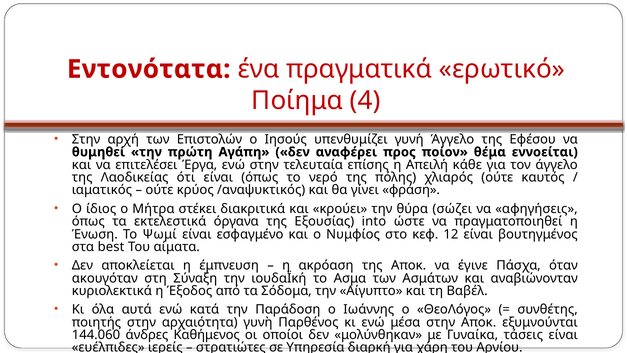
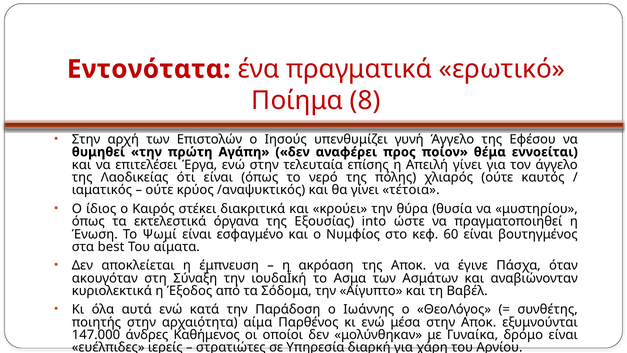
4: 4 -> 8 (365, 100)
κάθε: κάθε -> γίνει (467, 165)
φράση: φράση -> τέτοια (411, 190)
Μήτρα: Μήτρα -> Καιρός (153, 209)
σώζει: σώζει -> θυσία (452, 209)
αφηγήσεις: αφηγήσεις -> μυστηρίου (537, 209)
12: 12 -> 60 (451, 234)
γυνὴ: γυνὴ -> αίμα (258, 322)
144.060: 144.060 -> 147.000 (96, 335)
τάσεις: τάσεις -> δρόμο (523, 335)
